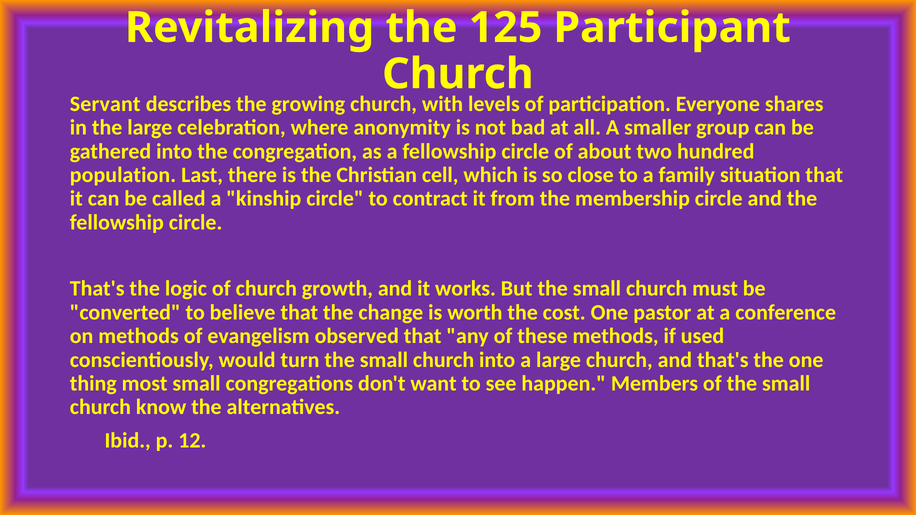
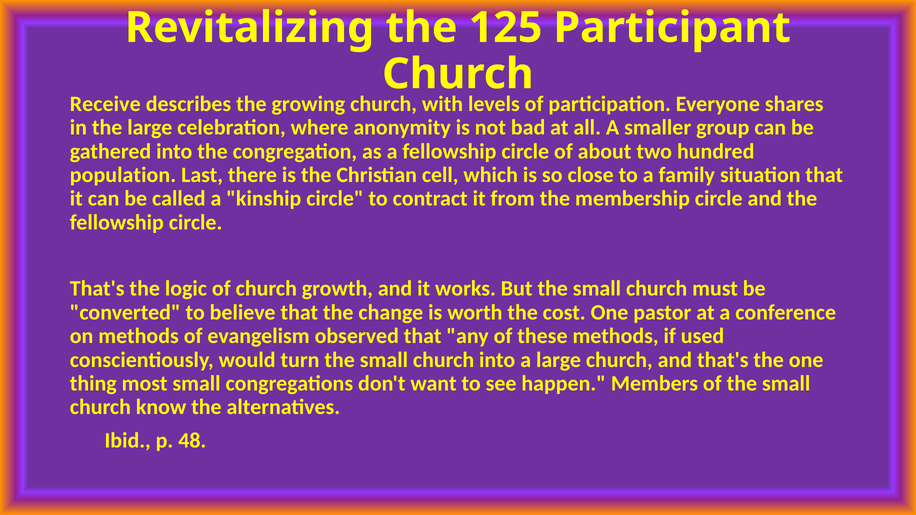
Servant: Servant -> Receive (105, 104)
12: 12 -> 48 (192, 441)
